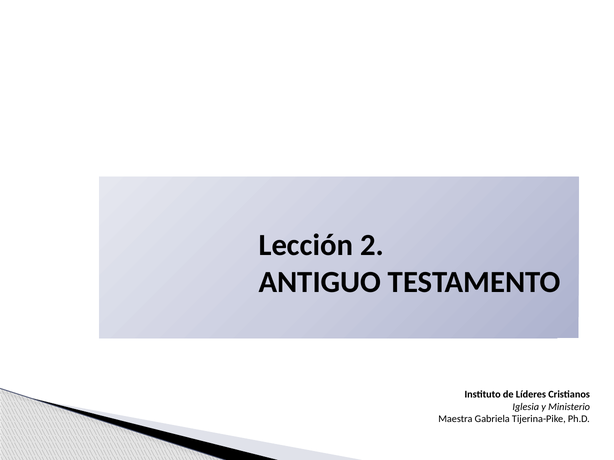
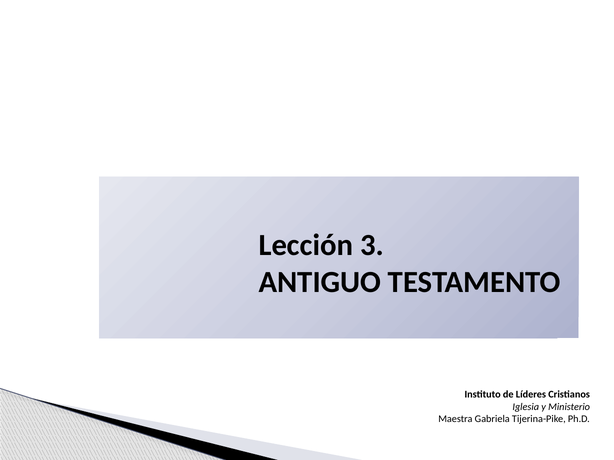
2: 2 -> 3 (372, 246)
